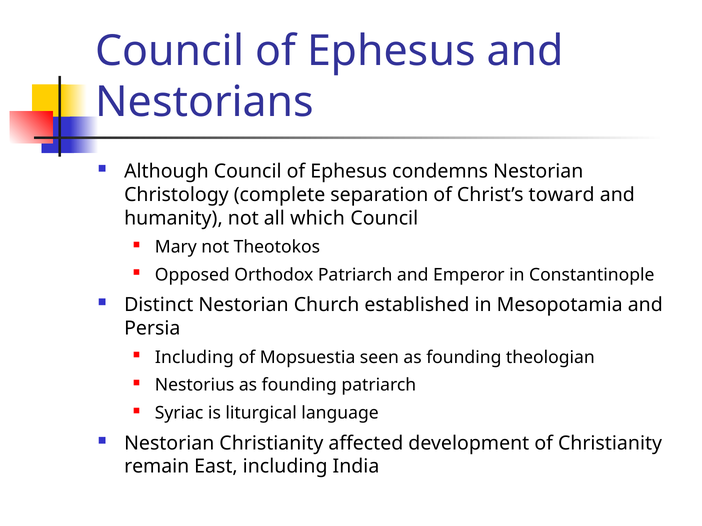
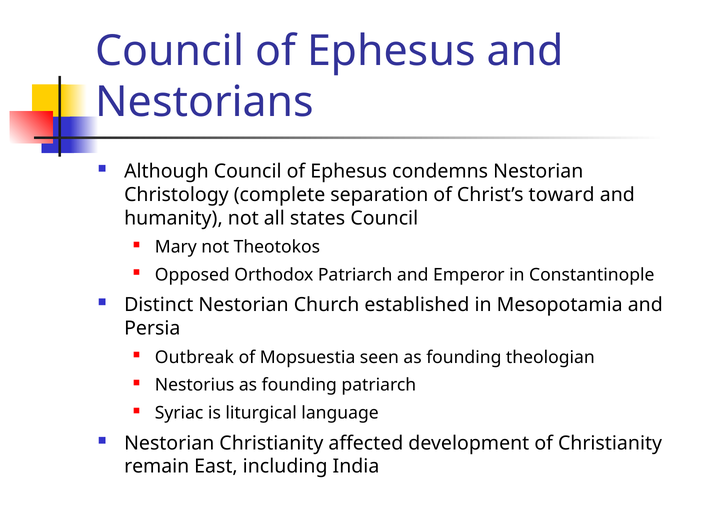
which: which -> states (318, 218)
Including: Including -> Outbreak (194, 358)
